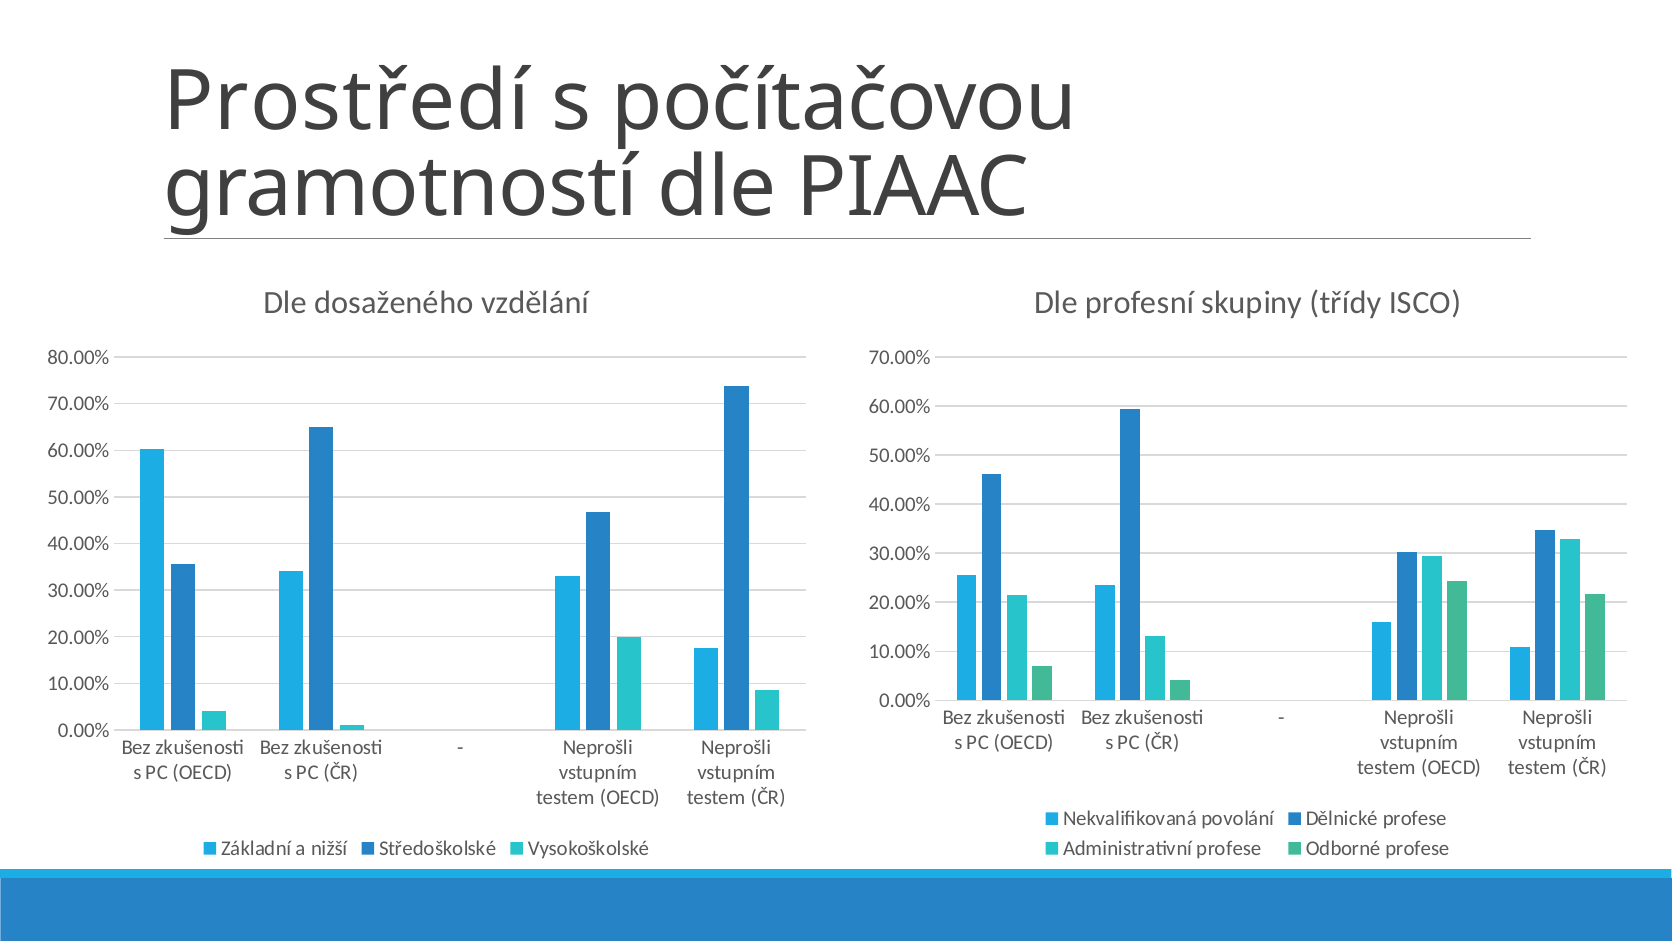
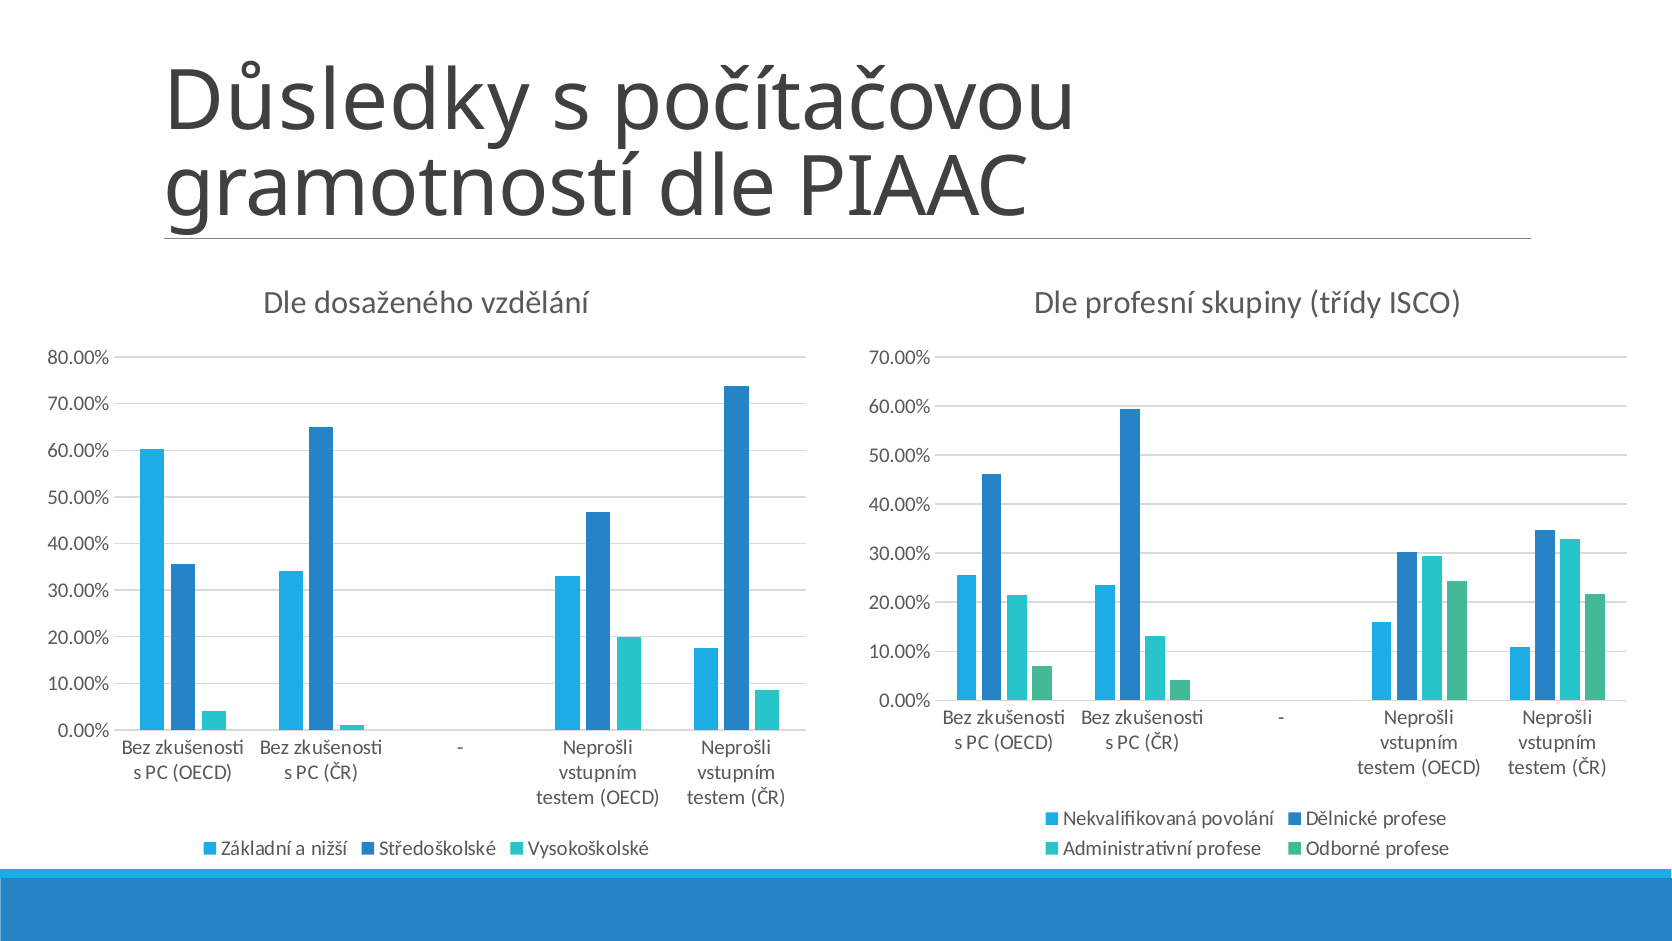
Prostředí: Prostředí -> Důsledky (347, 102)
